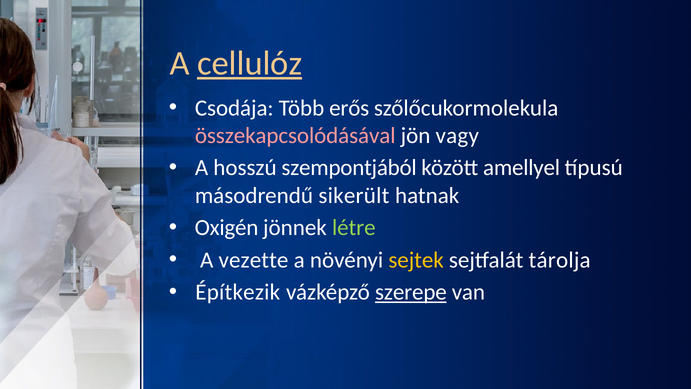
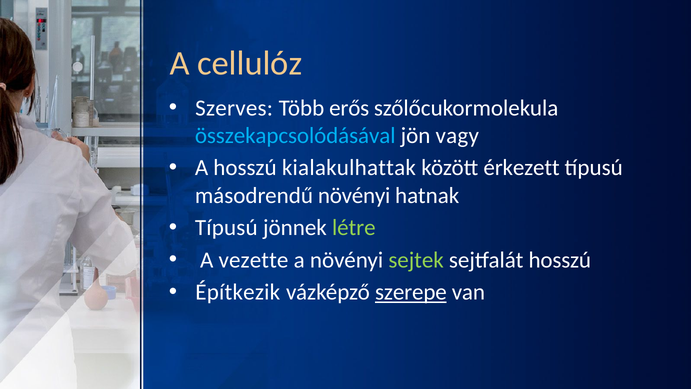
cellulóz underline: present -> none (250, 63)
Csodája: Csodája -> Szerves (234, 108)
összekapcsolódásával colour: pink -> light blue (295, 136)
szempontjából: szempontjából -> kialakulhattak (349, 168)
amellyel: amellyel -> érkezett (522, 168)
másodrendű sikerült: sikerült -> növényi (354, 195)
Oxigén: Oxigén -> Típusú (226, 228)
sejtek colour: yellow -> light green (416, 260)
sejtfalát tárolja: tárolja -> hosszú (560, 260)
